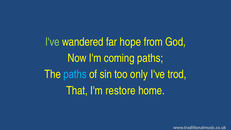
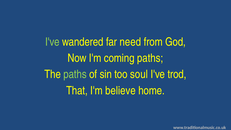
hope: hope -> need (130, 42)
paths colour: light blue -> light green (75, 74)
only: only -> soul (139, 74)
restore: restore -> believe (120, 90)
